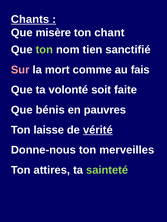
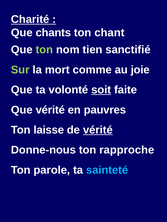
Chants: Chants -> Charité (30, 19)
misère: misère -> chants (53, 33)
Sur colour: pink -> light green (20, 70)
fais: fais -> joie (140, 70)
soit underline: none -> present (101, 90)
Que bénis: bénis -> vérité (50, 110)
merveilles: merveilles -> rapproche (127, 150)
attires: attires -> parole (52, 171)
sainteté colour: light green -> light blue (107, 171)
